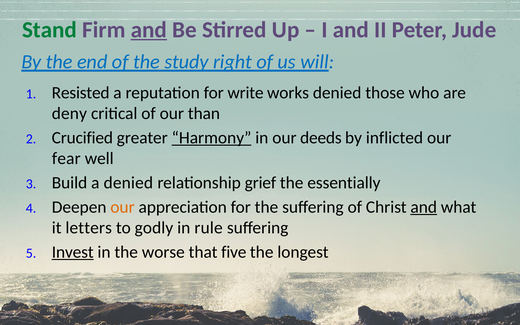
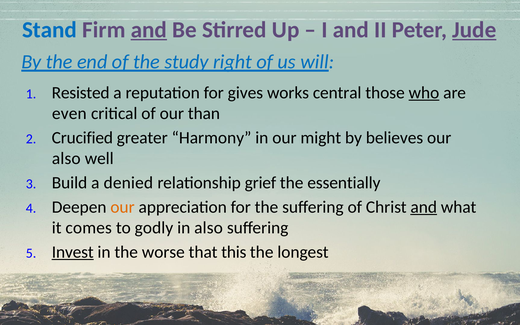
Stand colour: green -> blue (50, 30)
Jude underline: none -> present (474, 30)
write: write -> gives (245, 93)
works denied: denied -> central (337, 93)
who underline: none -> present (424, 93)
deny: deny -> even (69, 114)
Harmony underline: present -> none (212, 138)
deeds: deeds -> might (321, 138)
inflicted: inflicted -> believes (394, 138)
fear: fear -> also (66, 159)
letters: letters -> comes (89, 228)
in rule: rule -> also (209, 228)
five: five -> this (234, 252)
